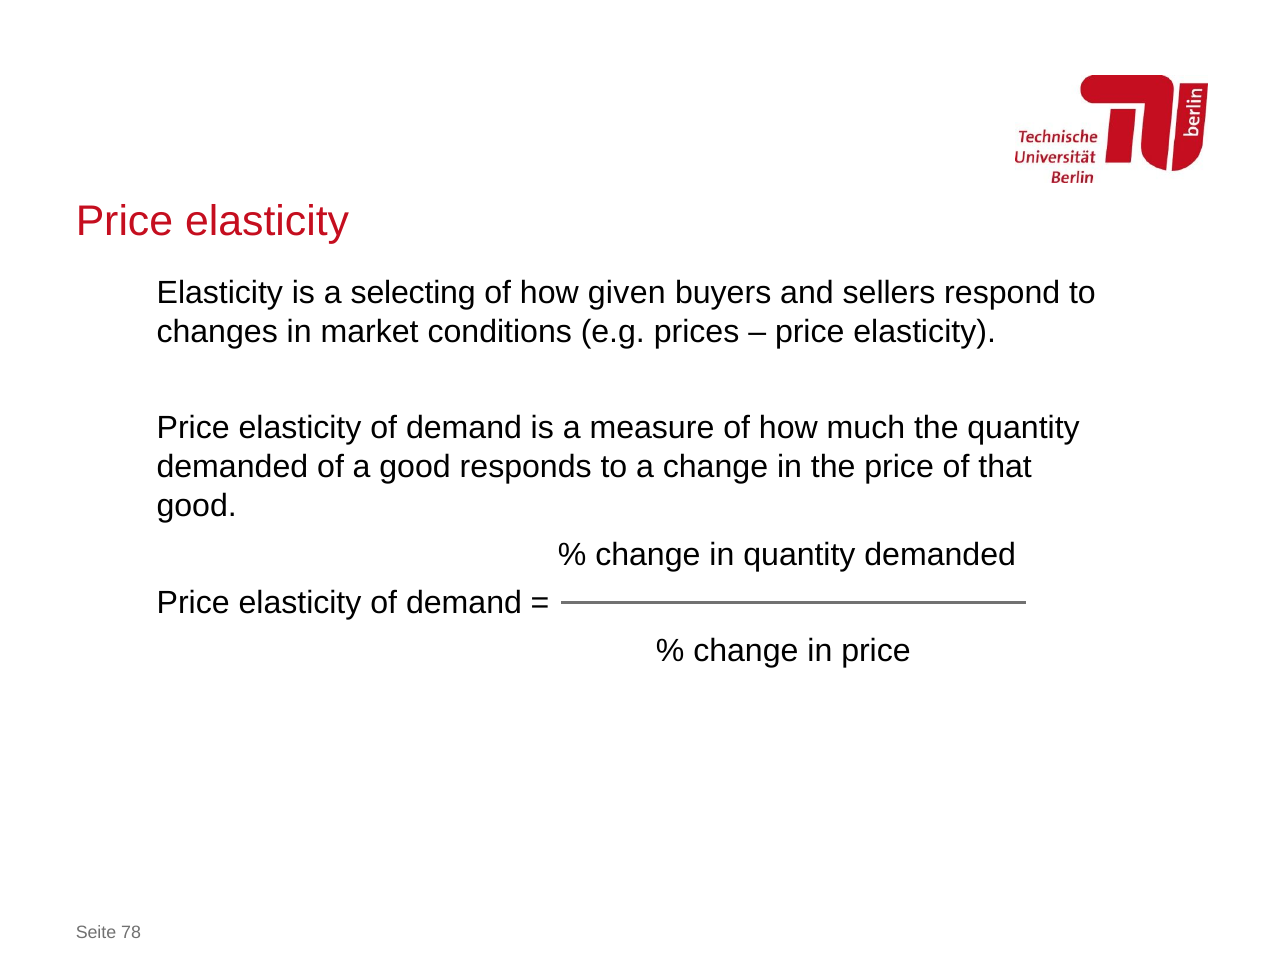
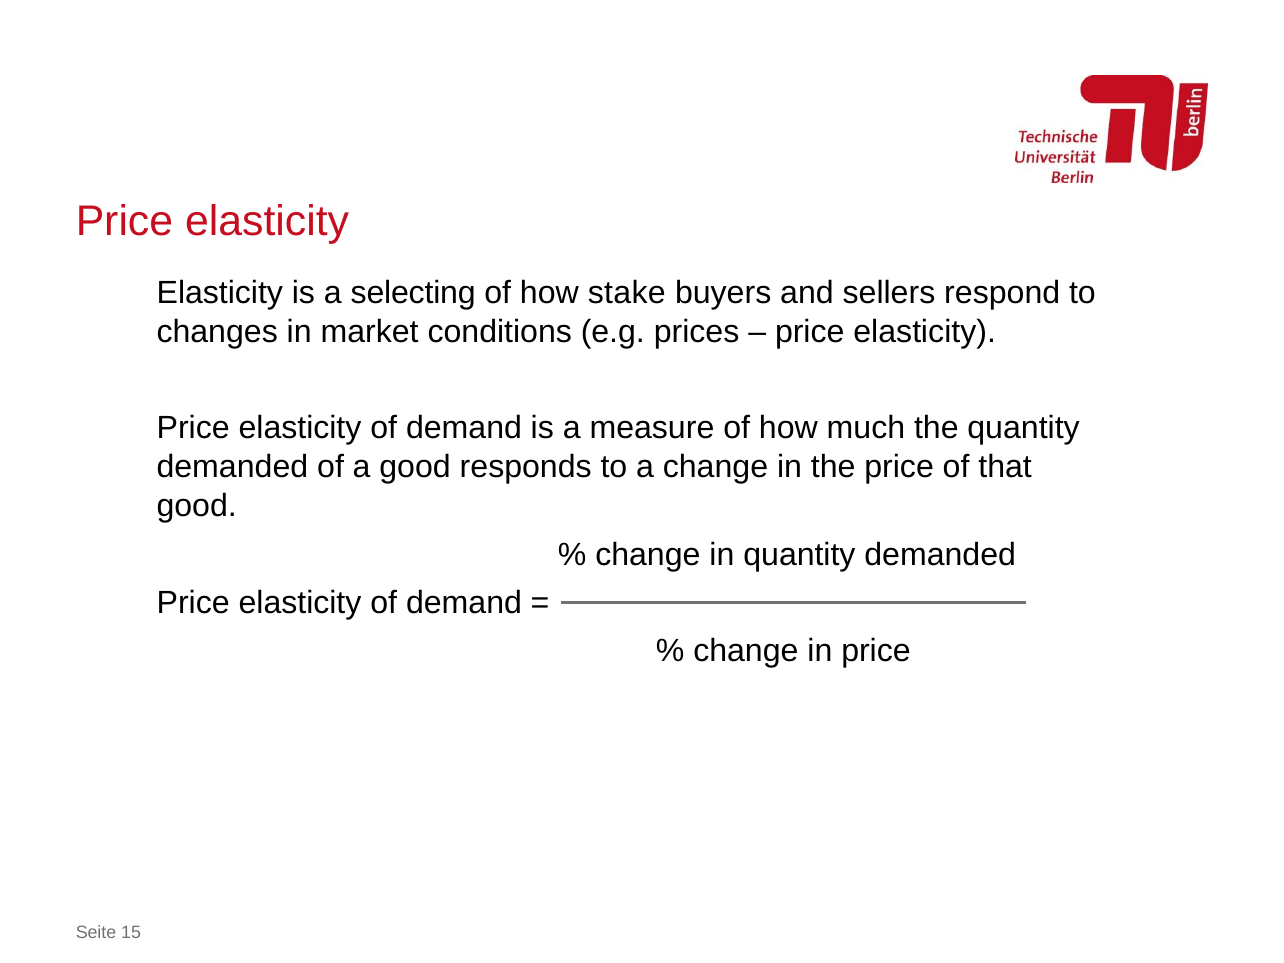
given: given -> stake (627, 292)
78: 78 -> 15 (131, 933)
